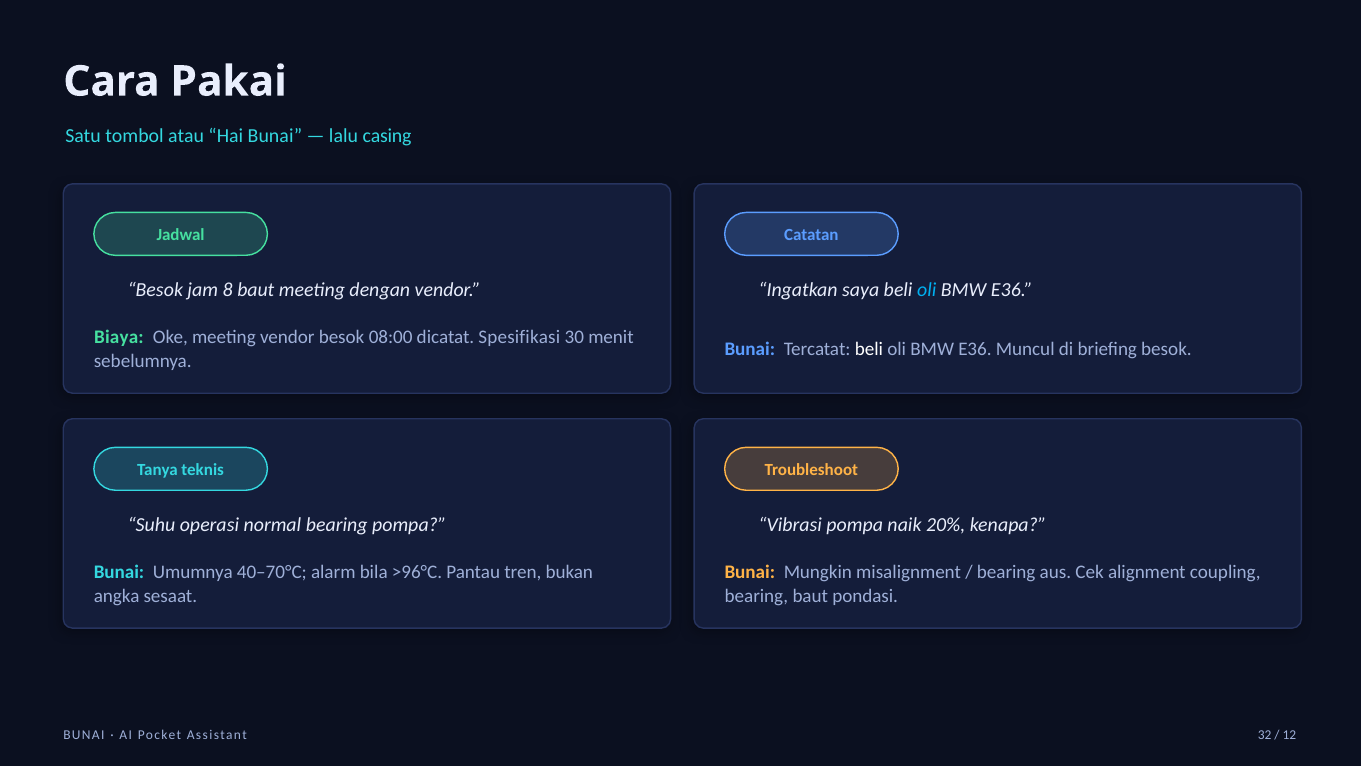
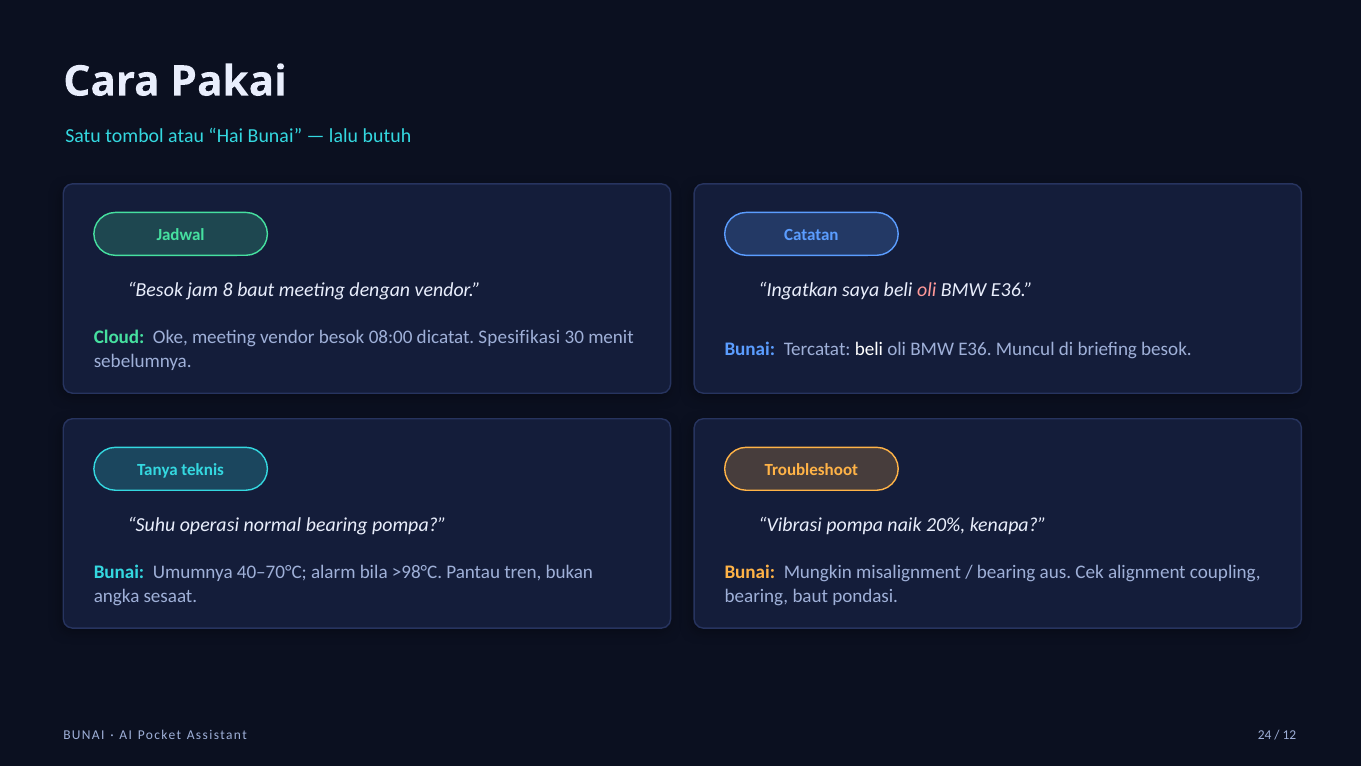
casing: casing -> butuh (387, 136)
oli colour: light blue -> pink (927, 290)
Biaya: Biaya -> Cloud (119, 337)
>96°C: >96°C -> >98°C (417, 572)
32: 32 -> 24 (1265, 735)
